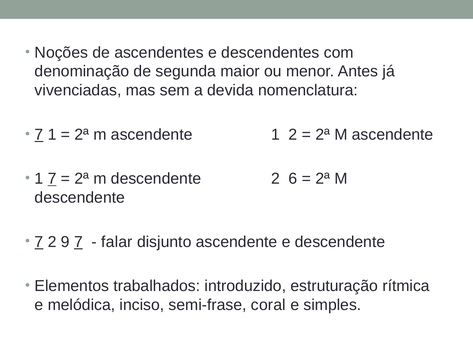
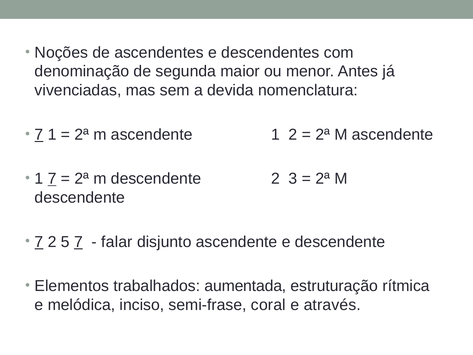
6: 6 -> 3 (293, 179)
9: 9 -> 5 (65, 242)
introduzido: introduzido -> aumentada (245, 286)
simples: simples -> através (332, 305)
